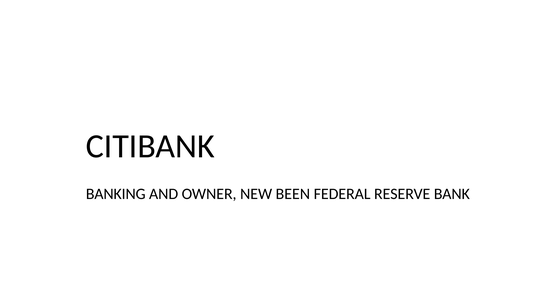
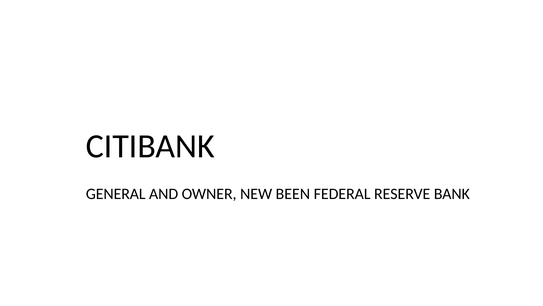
BANKING: BANKING -> GENERAL (116, 194)
